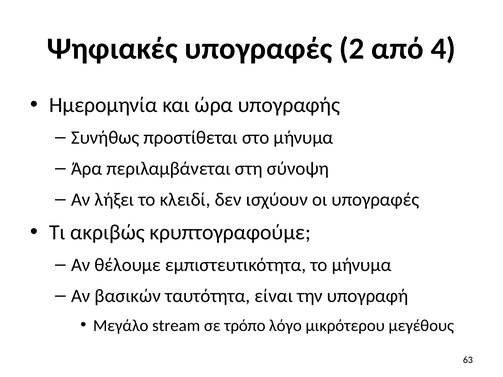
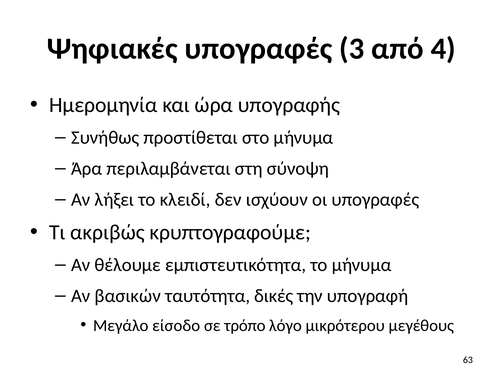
2: 2 -> 3 (352, 49)
είναι: είναι -> δικές (274, 296)
stream: stream -> είσοδο (176, 326)
